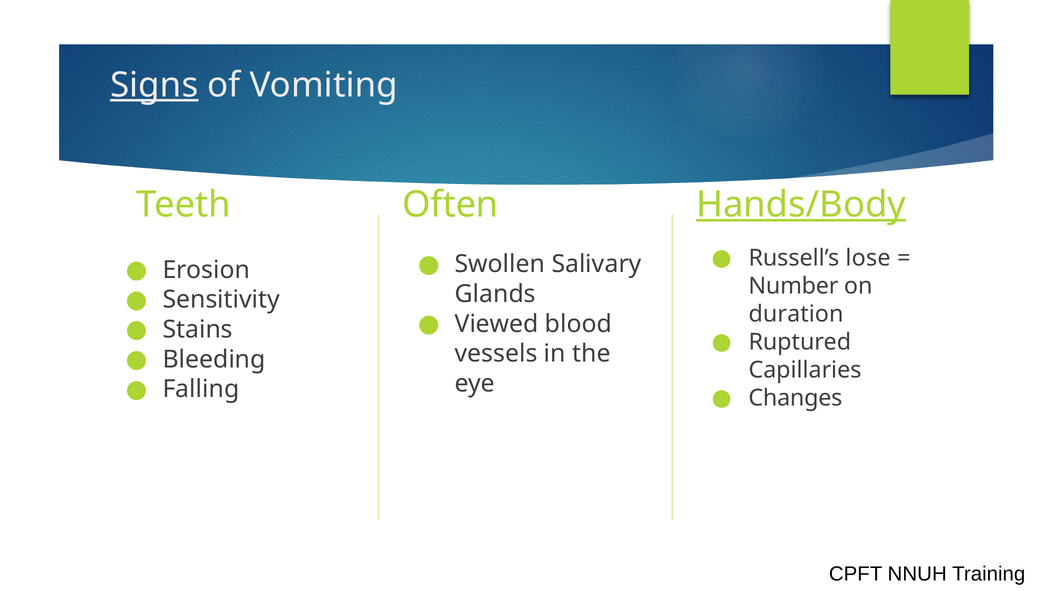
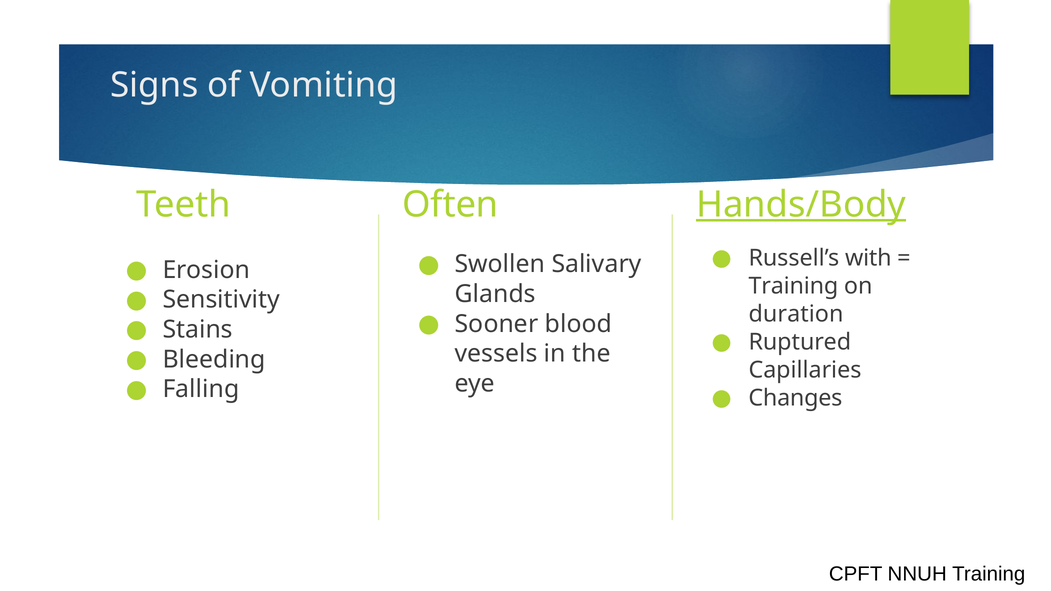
Signs underline: present -> none (154, 85)
lose: lose -> with (868, 258)
Number: Number -> Training (793, 286)
Viewed: Viewed -> Sooner (497, 324)
